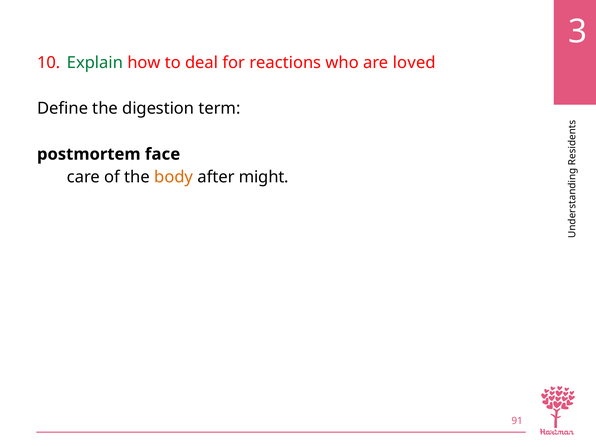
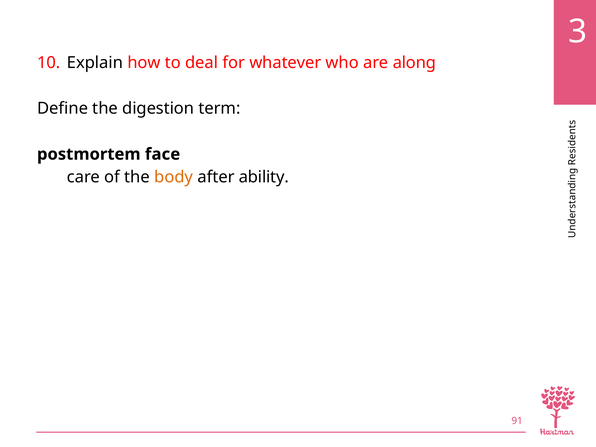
Explain colour: green -> black (95, 63)
reactions: reactions -> whatever (285, 63)
loved: loved -> along (414, 63)
might: might -> ability (264, 177)
